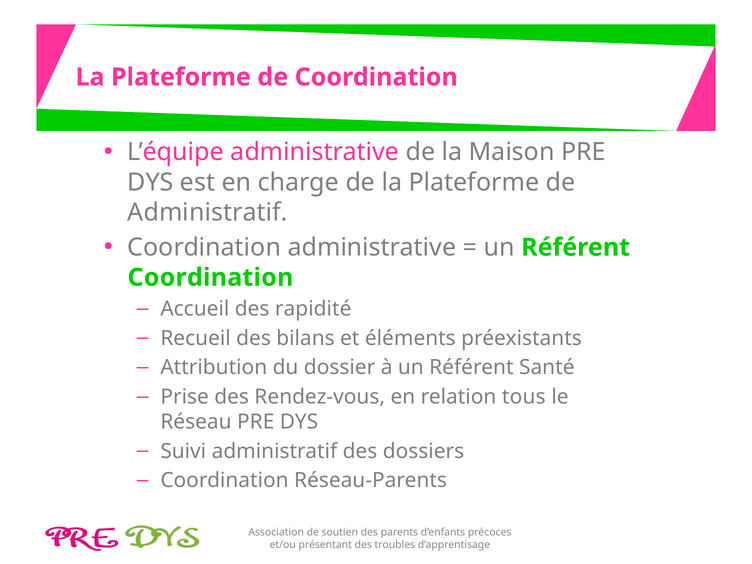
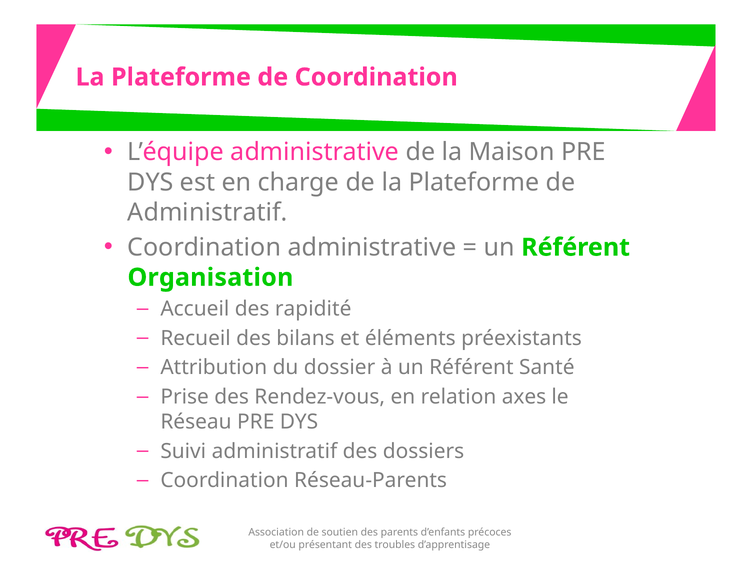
Coordination: Coordination -> Organisation (210, 277)
tous: tous -> axes (524, 397)
